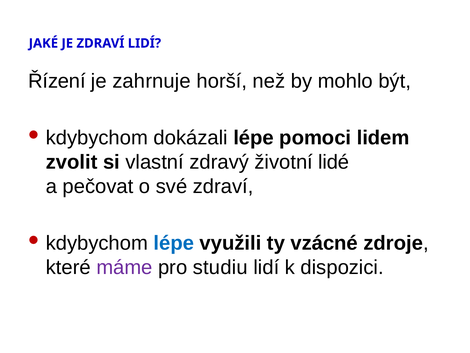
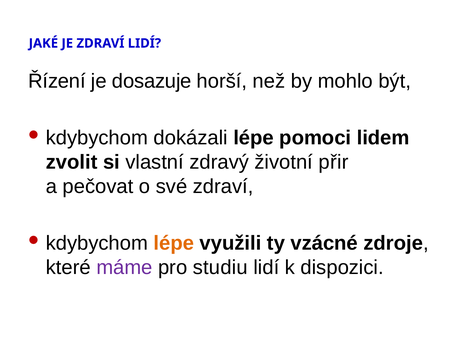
zahrnuje: zahrnuje -> dosazuje (152, 81)
lidé: lidé -> přir (334, 162)
lépe colour: blue -> orange (174, 243)
